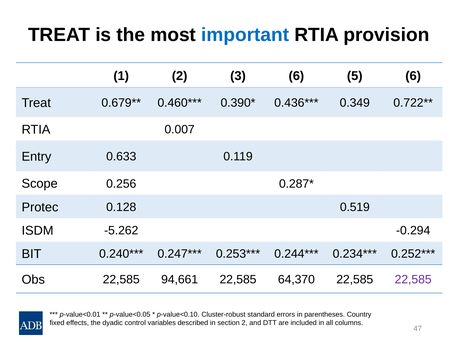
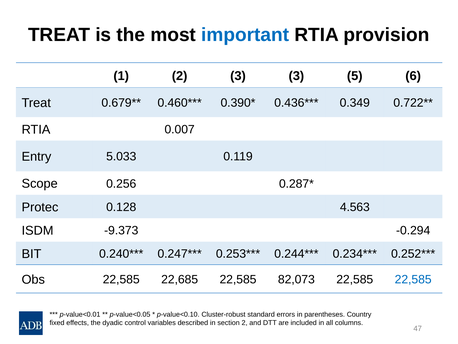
3 6: 6 -> 3 (296, 76)
0.633: 0.633 -> 5.033 (121, 156)
0.519: 0.519 -> 4.563 (355, 207)
-5.262: -5.262 -> -9.373 (121, 230)
94,661: 94,661 -> 22,685 (180, 279)
64,370: 64,370 -> 82,073 (296, 279)
22,585 colour: purple -> blue (413, 279)
